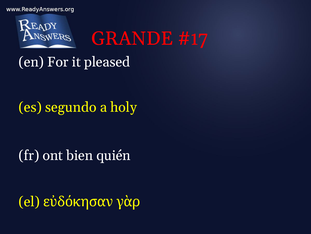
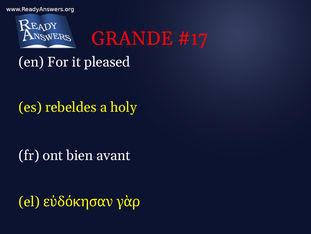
segundo: segundo -> rebeldes (71, 107)
quién: quién -> avant (113, 155)
